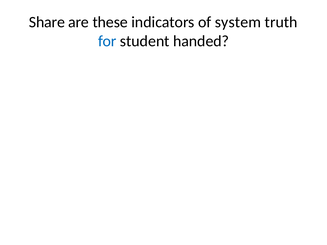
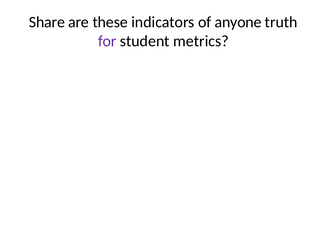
system: system -> anyone (238, 22)
for colour: blue -> purple (107, 41)
handed: handed -> metrics (201, 41)
